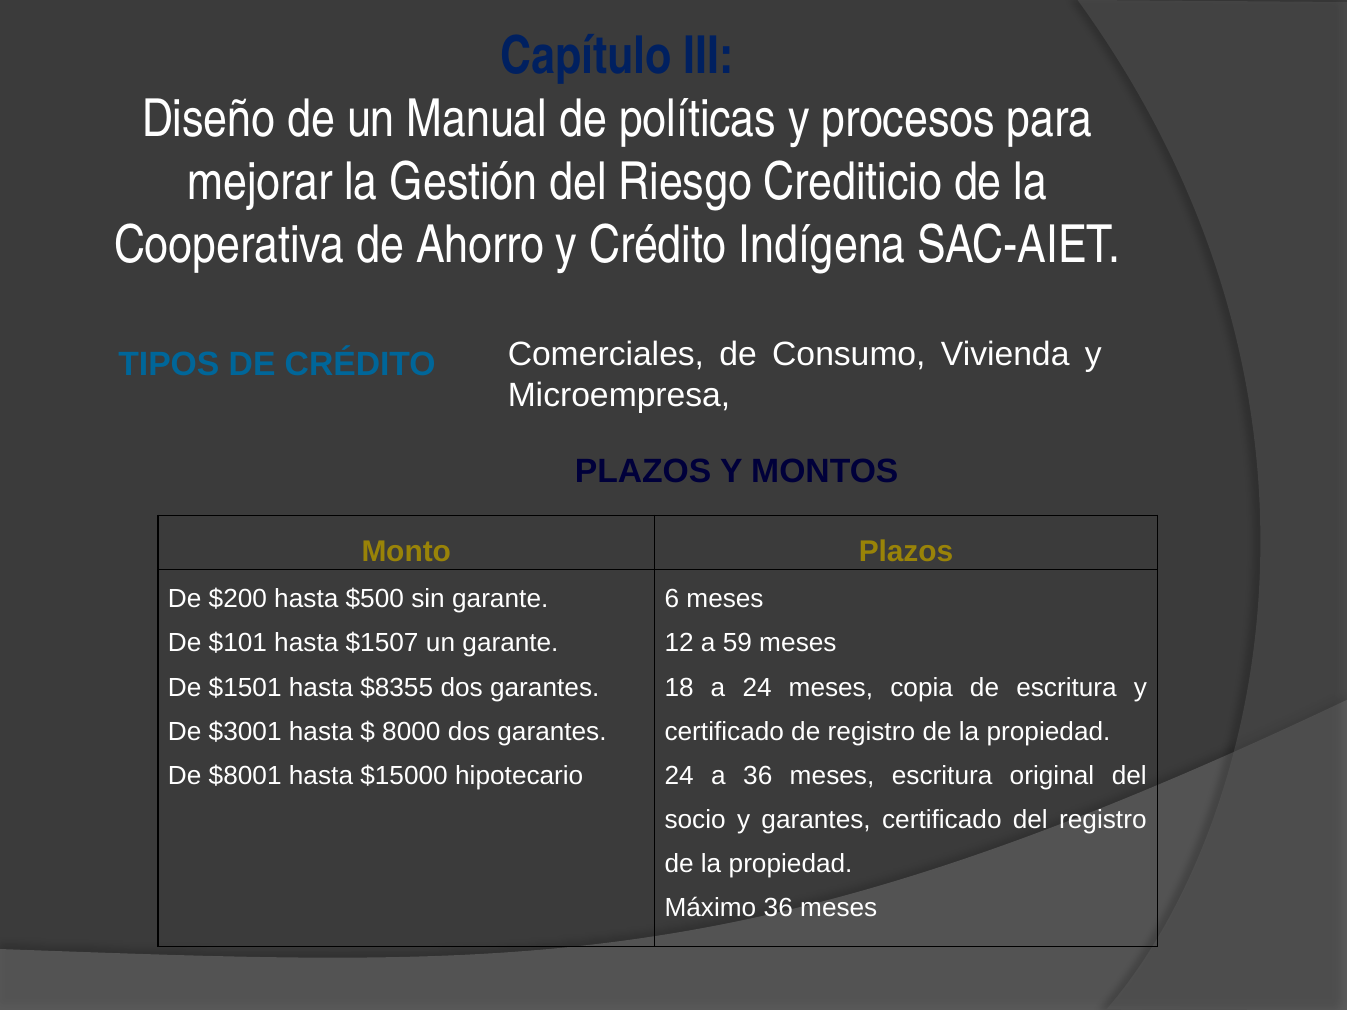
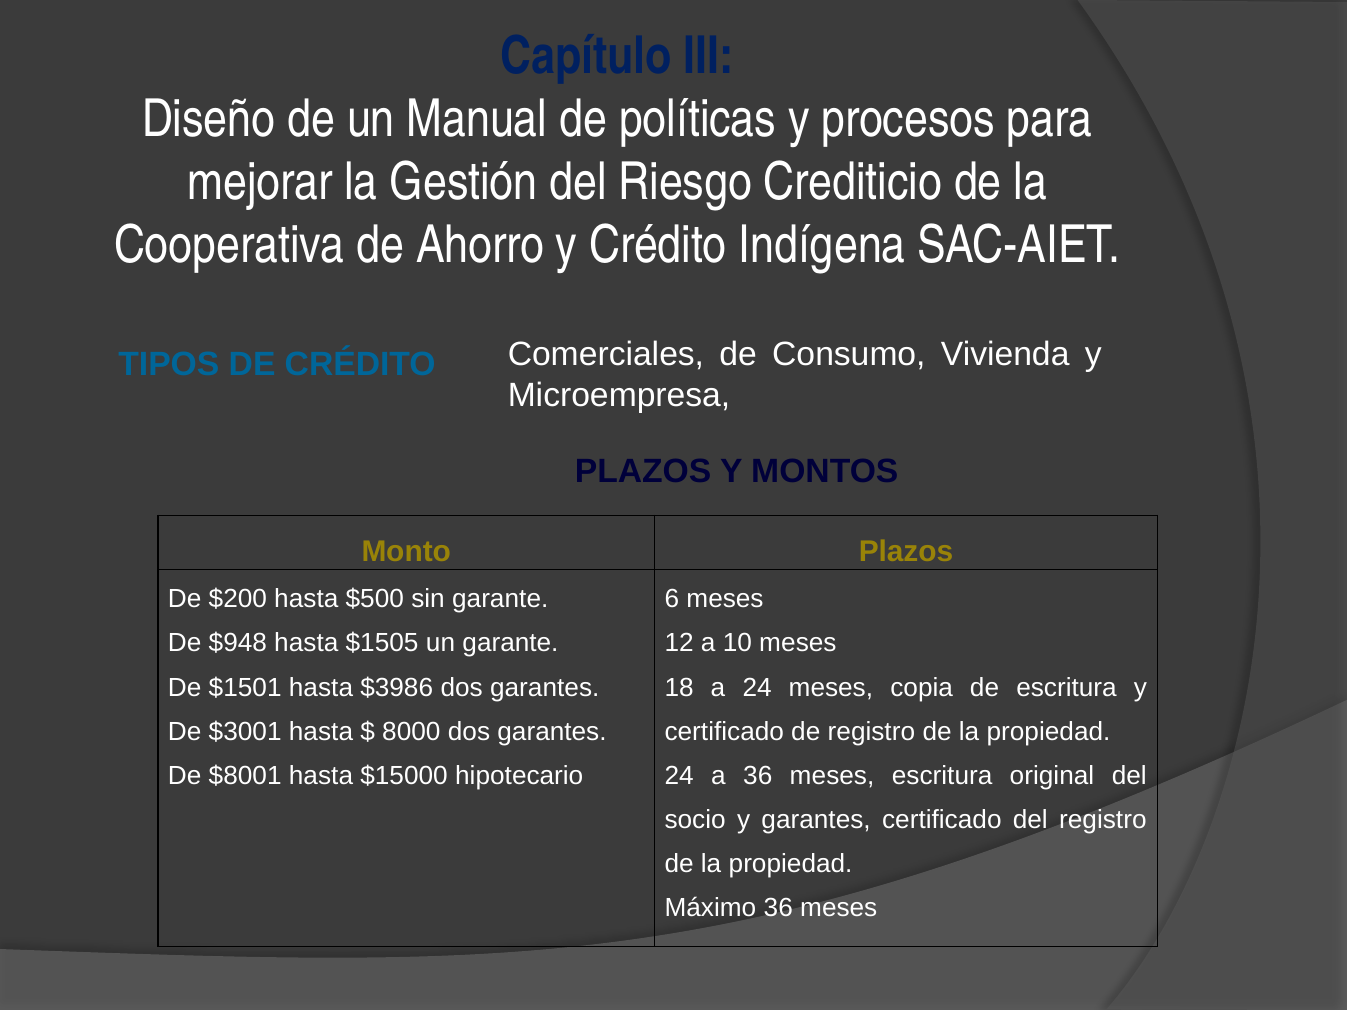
$101: $101 -> $948 (238, 643)
$1507: $1507 -> $1505 (382, 643)
59: 59 -> 10 (737, 643)
$8355: $8355 -> $3986 (397, 688)
